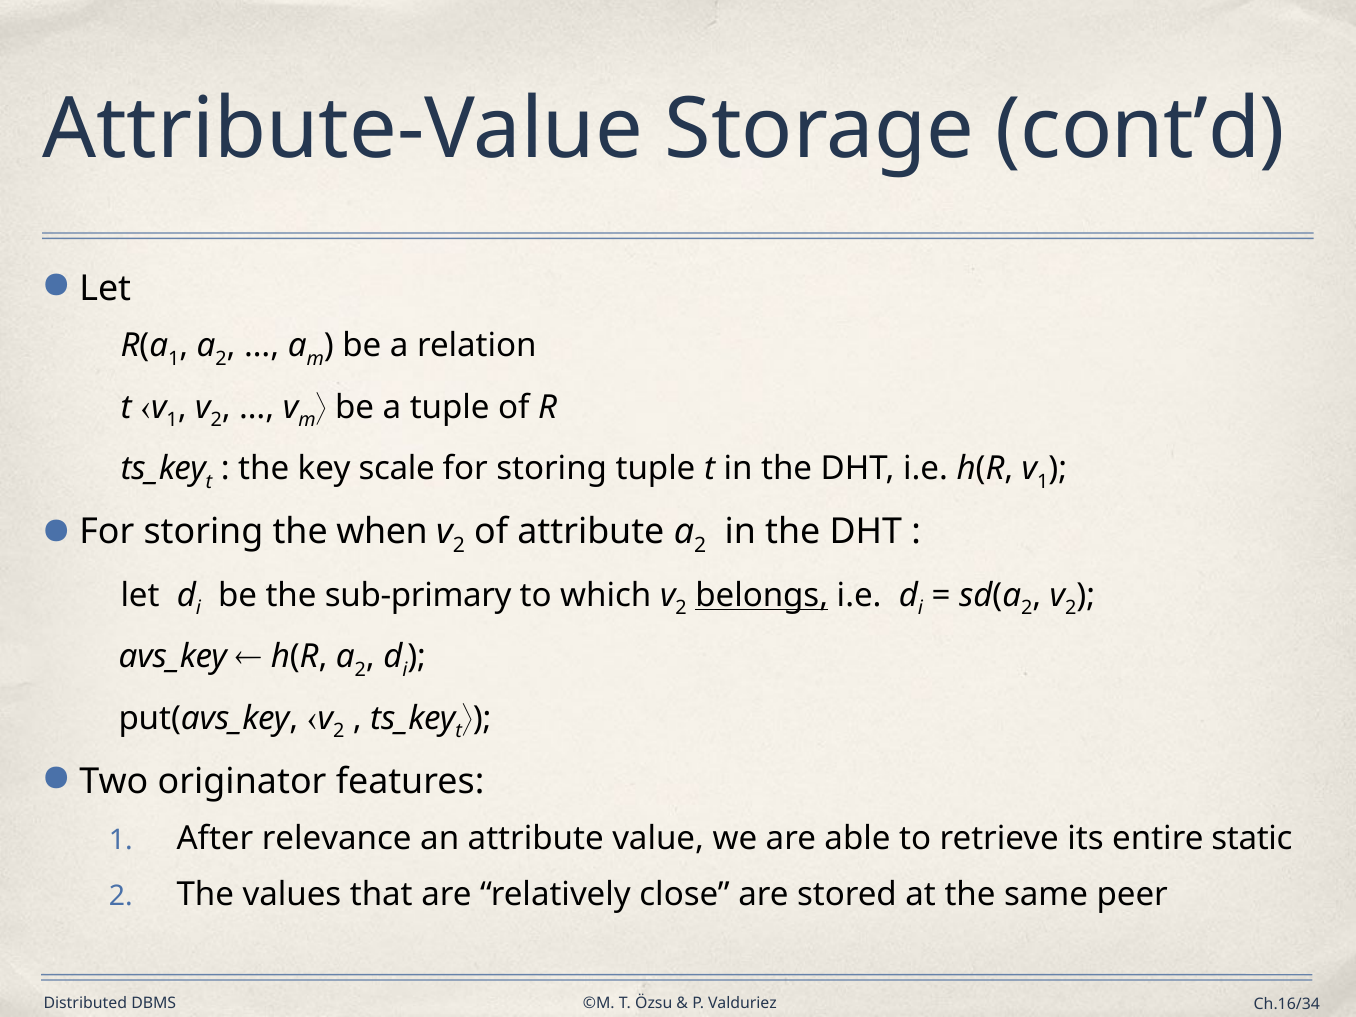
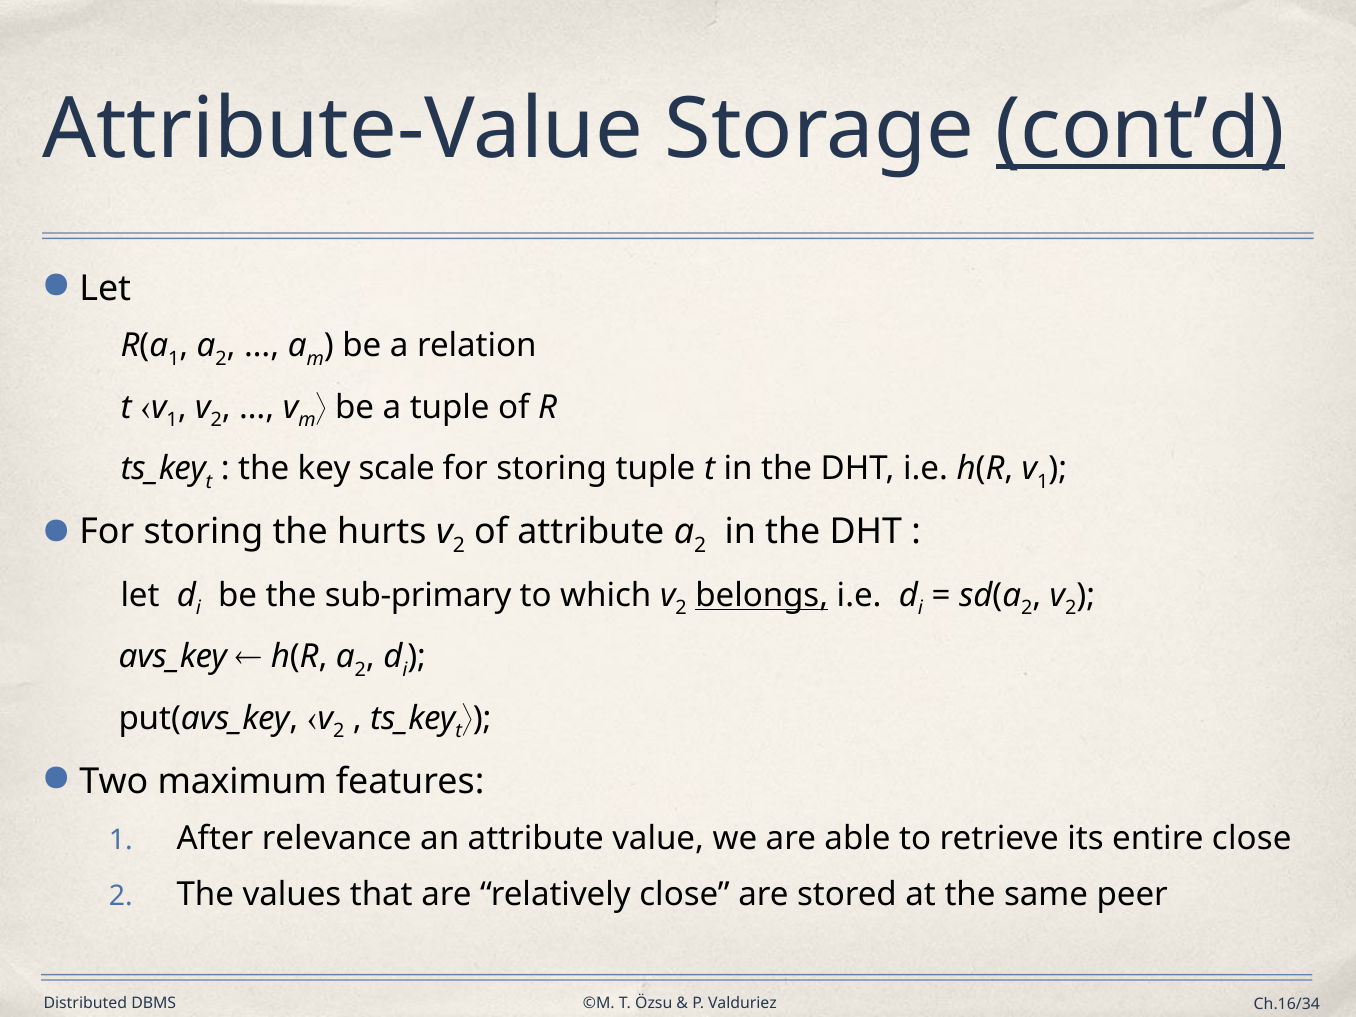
cont’d underline: none -> present (1141, 130)
when: when -> hurts (382, 532)
originator: originator -> maximum (242, 782)
entire static: static -> close (1252, 839)
